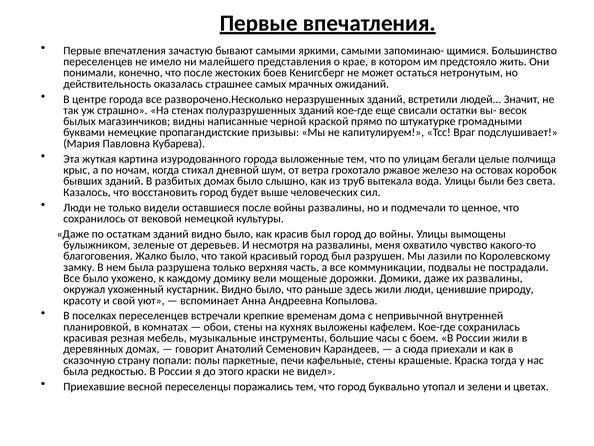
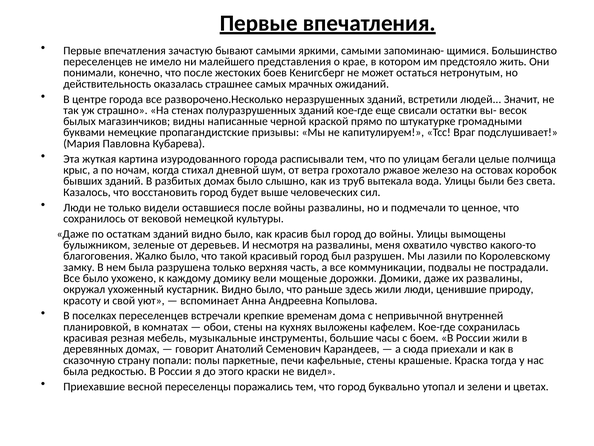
выложенные: выложенные -> расписывали (312, 159)
